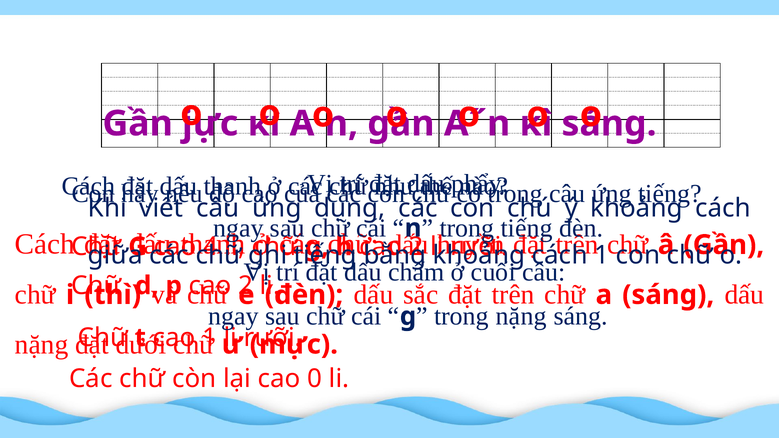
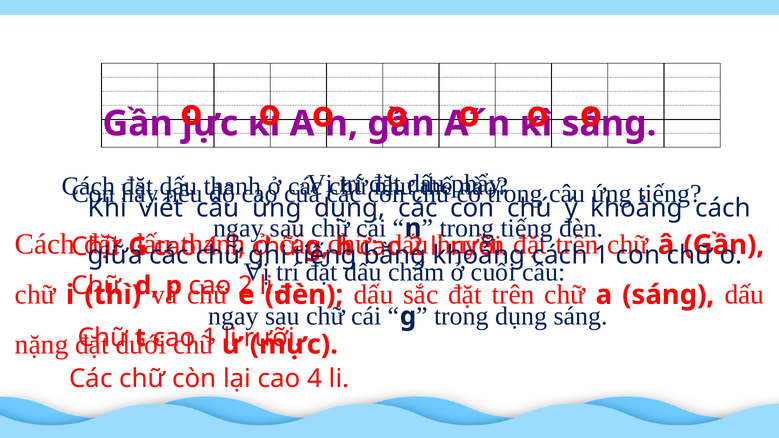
trong nặng: nặng -> dụng (521, 316)
lại cao 0: 0 -> 4 (315, 379)
